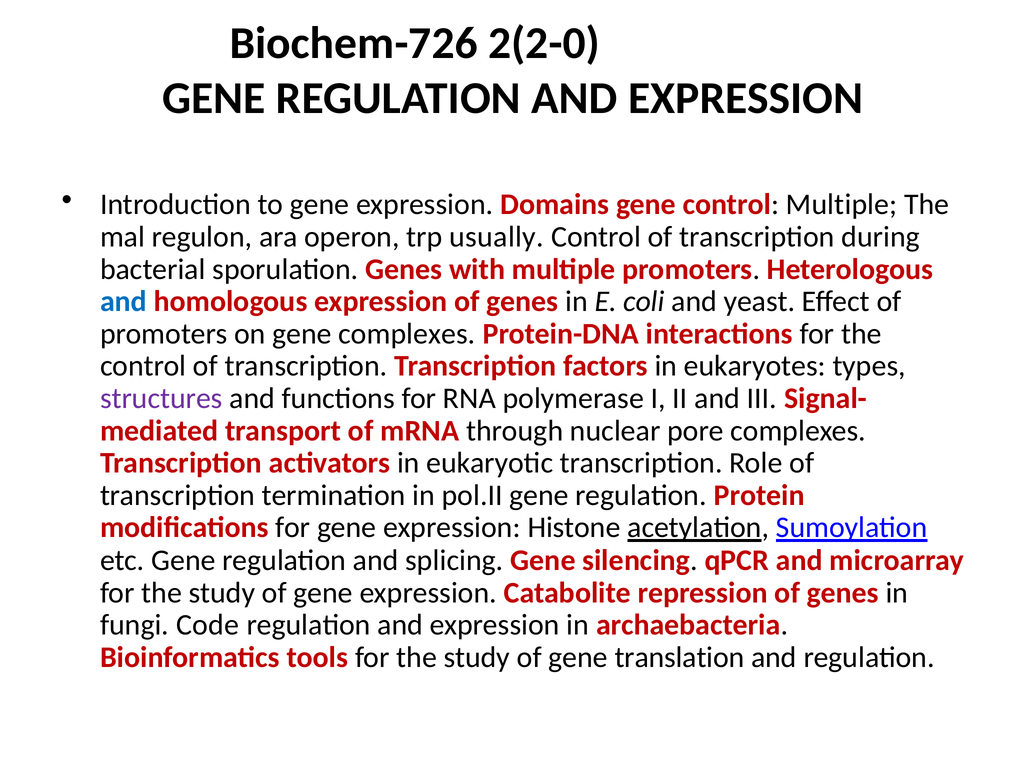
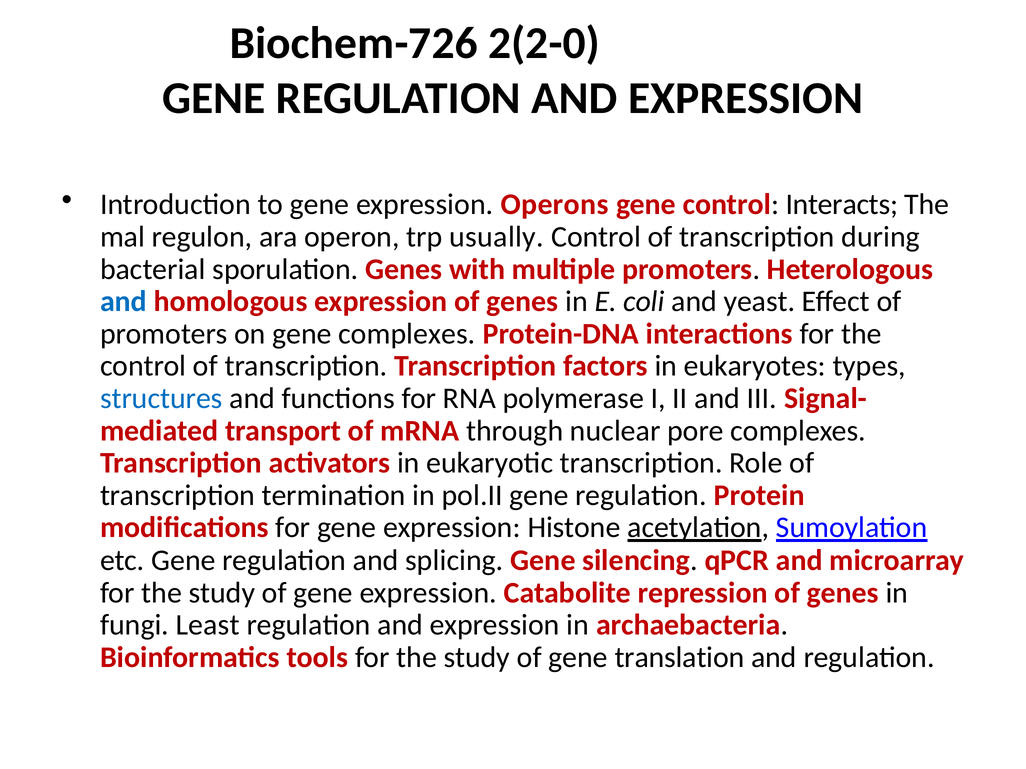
Domains: Domains -> Operons (555, 205)
control Multiple: Multiple -> Interacts (842, 205)
structures colour: purple -> blue (161, 399)
Code: Code -> Least (208, 625)
